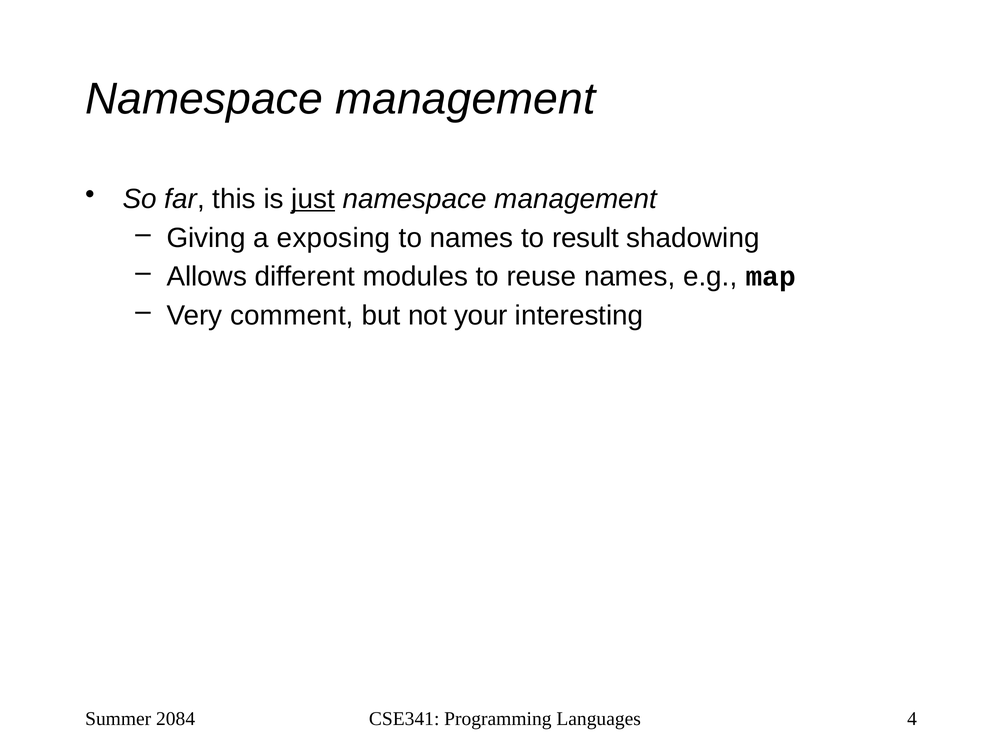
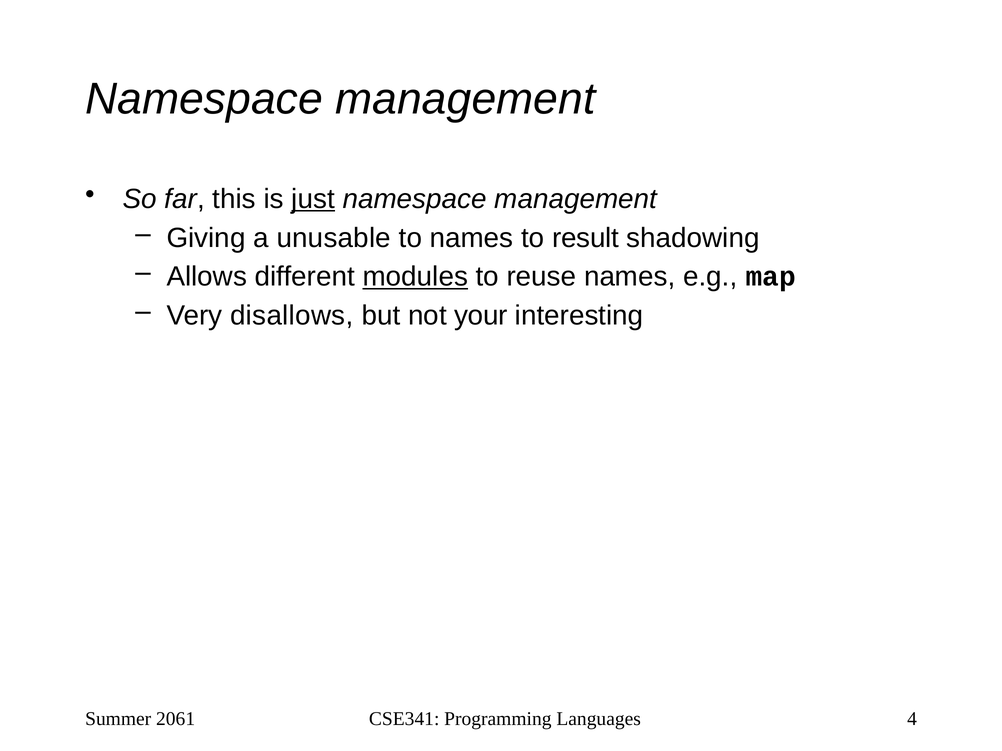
exposing: exposing -> unusable (334, 238)
modules underline: none -> present (415, 277)
comment: comment -> disallows (292, 316)
2084: 2084 -> 2061 (176, 719)
